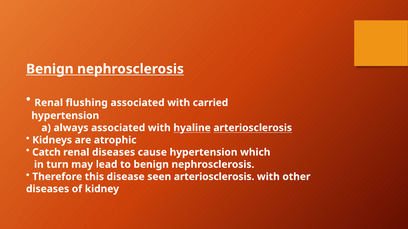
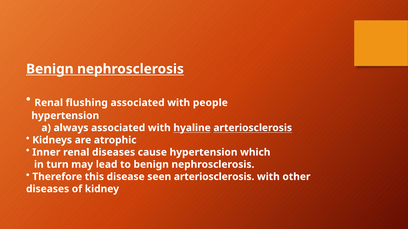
carried: carried -> people (210, 103)
Catch: Catch -> Inner (46, 153)
